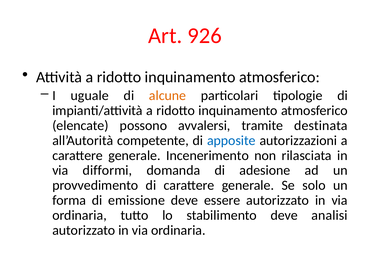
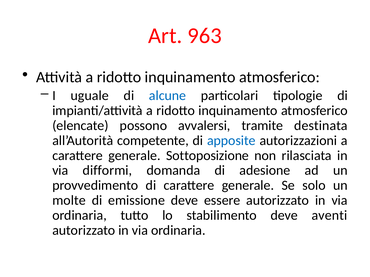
926: 926 -> 963 (205, 36)
alcune colour: orange -> blue (168, 96)
Incenerimento: Incenerimento -> Sottoposizione (208, 156)
forma: forma -> molte (69, 201)
analisi: analisi -> aventi (329, 216)
